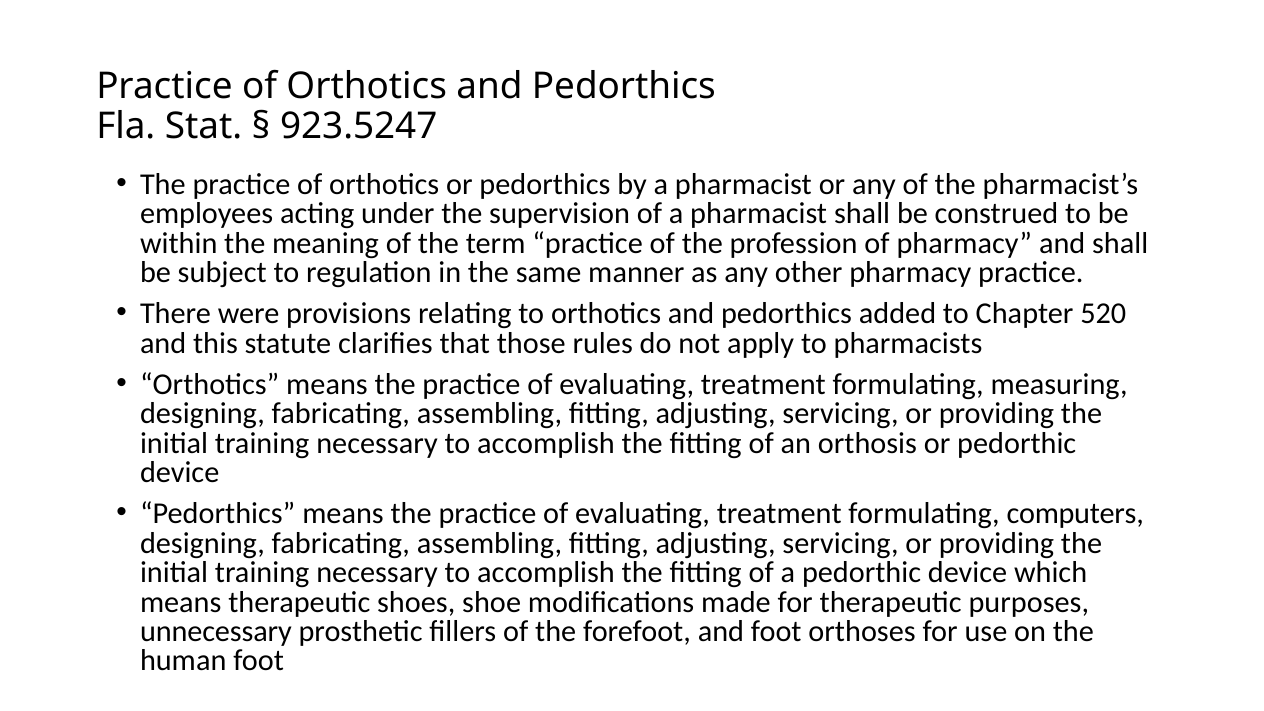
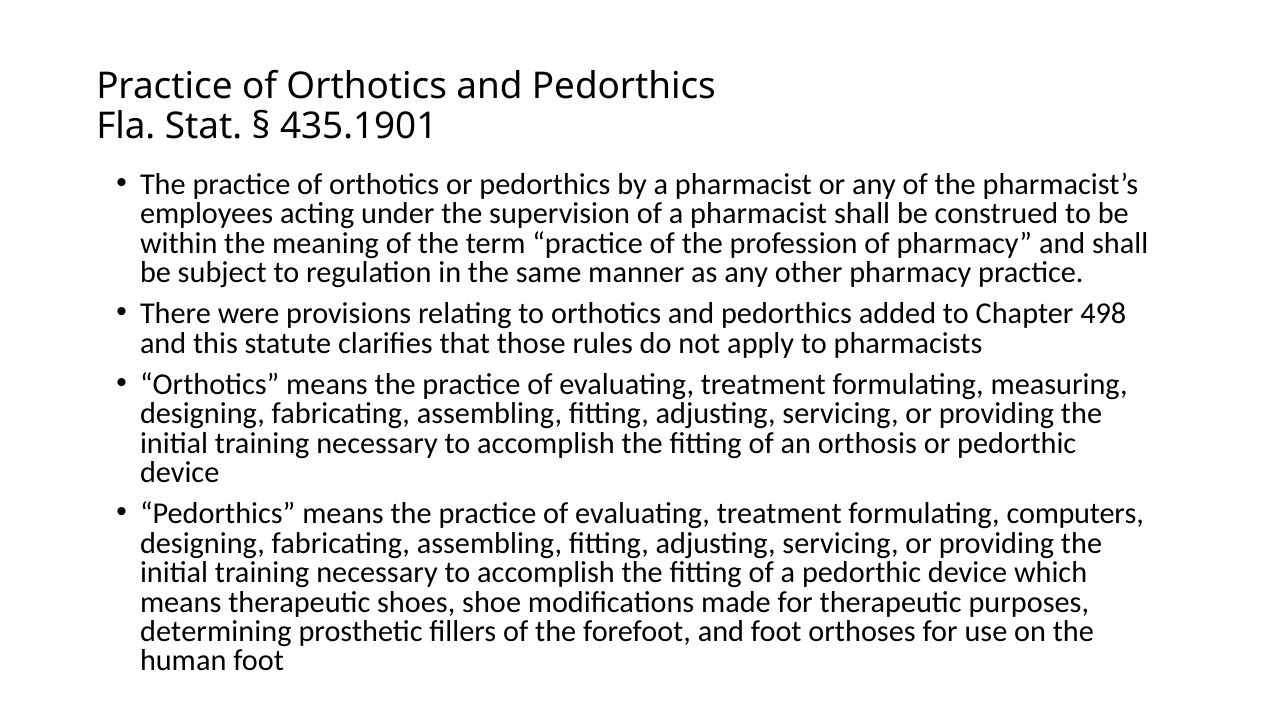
923.5247: 923.5247 -> 435.1901 (359, 126)
520: 520 -> 498 (1103, 314)
unnecessary: unnecessary -> determining (216, 631)
